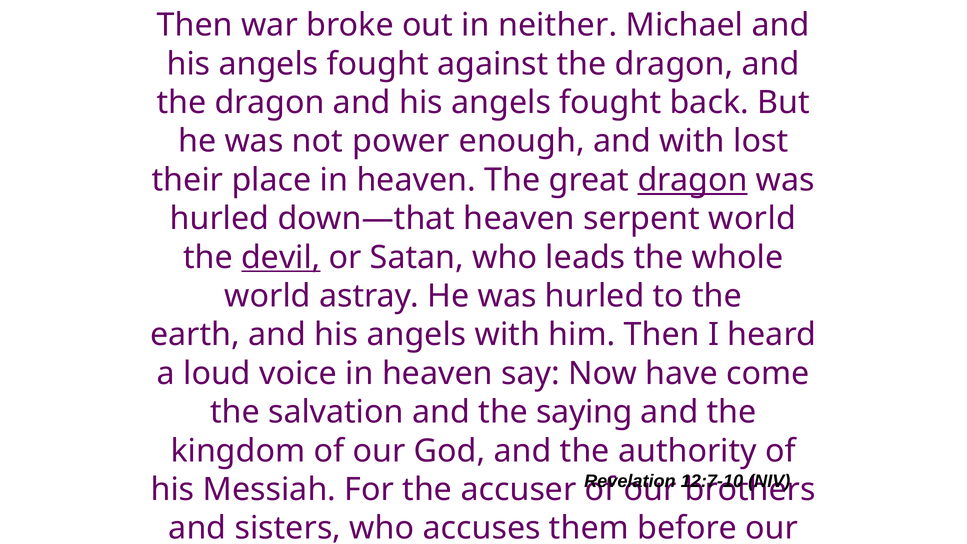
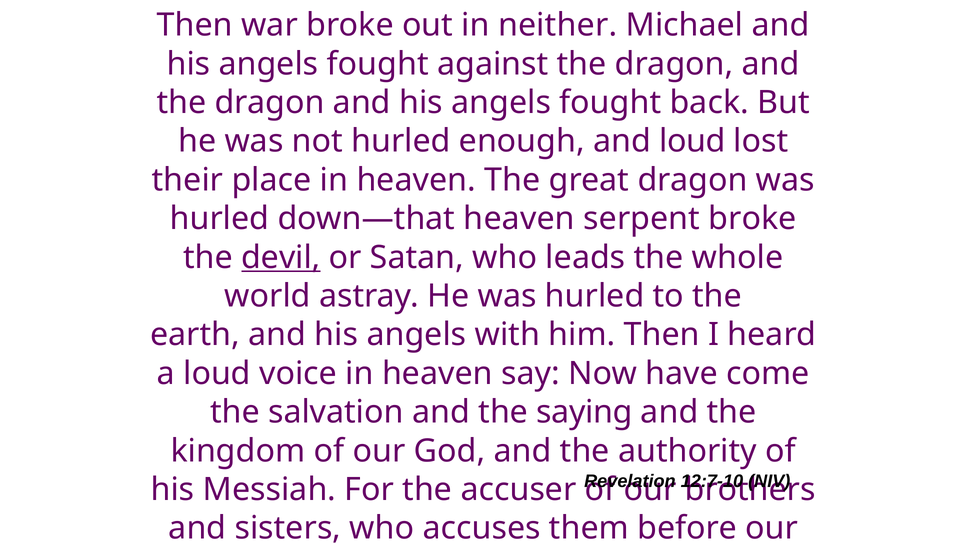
not power: power -> hurled (401, 141)
and with: with -> loud (692, 141)
dragon underline: present -> none (692, 180)
serpent world: world -> broke (752, 219)
